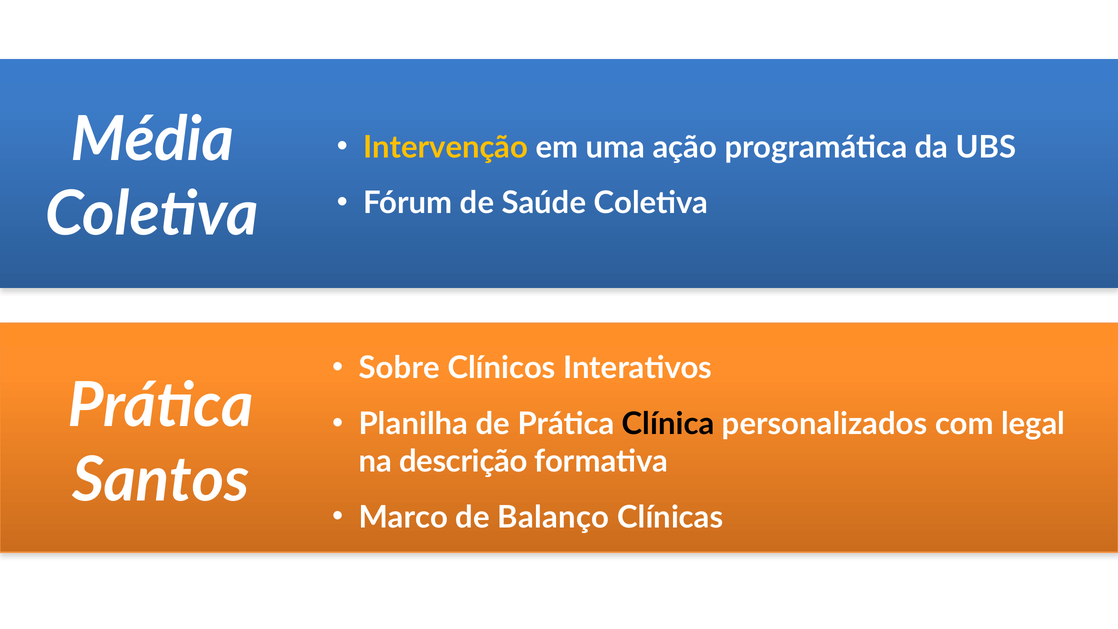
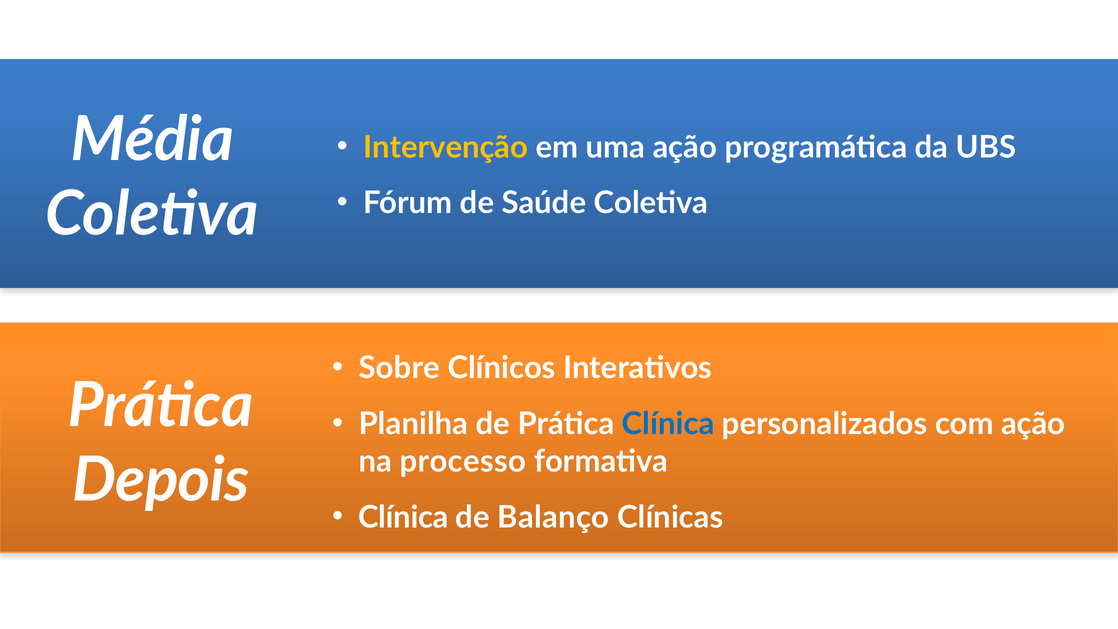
Clínica colour: black -> blue (668, 424)
com legal: legal -> ação (1033, 424)
descrição: descrição -> processo (463, 461)
Santos: Santos -> Depois (161, 480)
Marco: Marco -> Clínica (403, 517)
